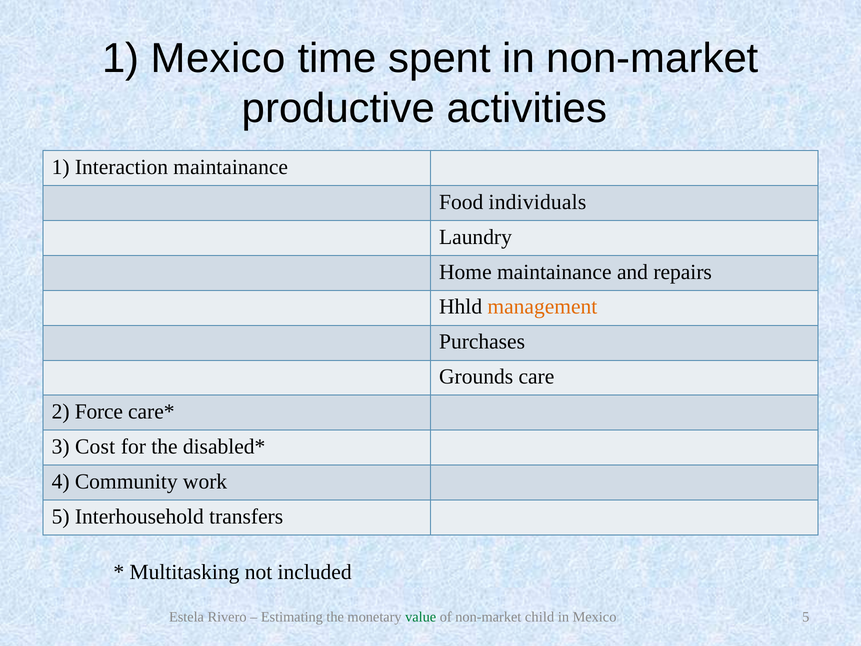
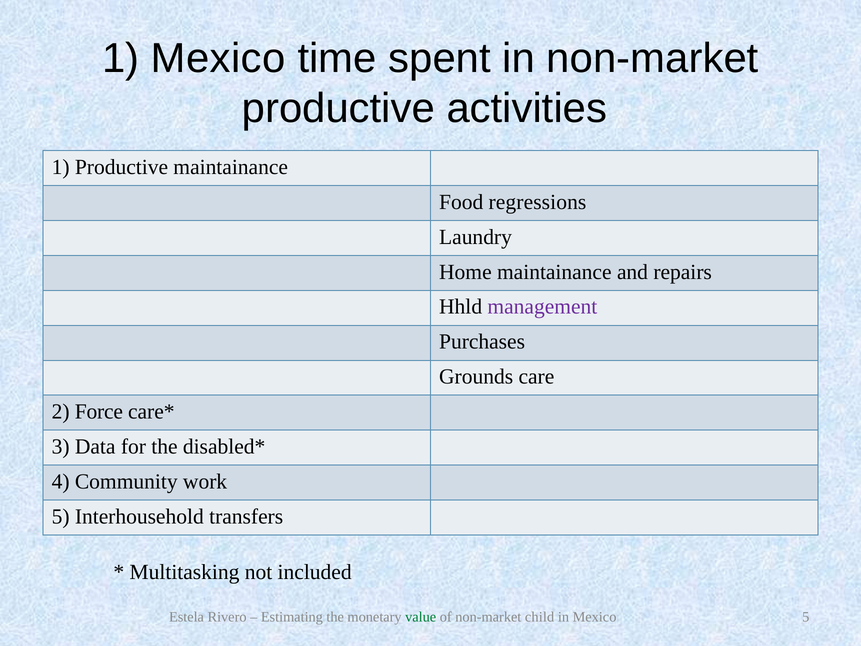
1 Interaction: Interaction -> Productive (121, 167)
individuals: individuals -> regressions (537, 202)
management colour: orange -> purple (542, 307)
Cost: Cost -> Data (95, 446)
